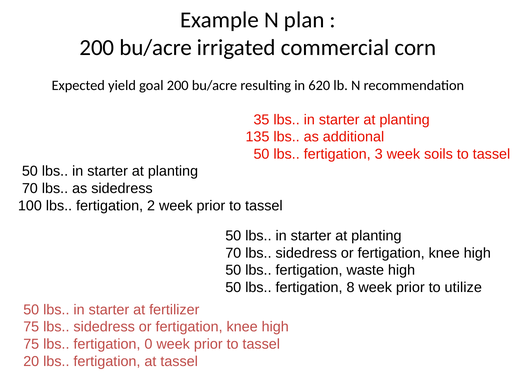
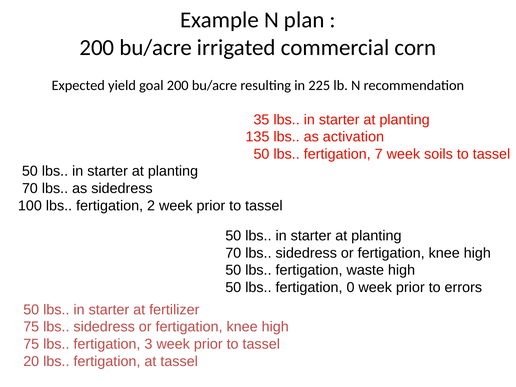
620: 620 -> 225 (319, 85)
additional: additional -> activation (353, 137)
3: 3 -> 7 (379, 154)
8: 8 -> 0 (351, 287)
utilize: utilize -> errors (463, 287)
0: 0 -> 3 (148, 344)
